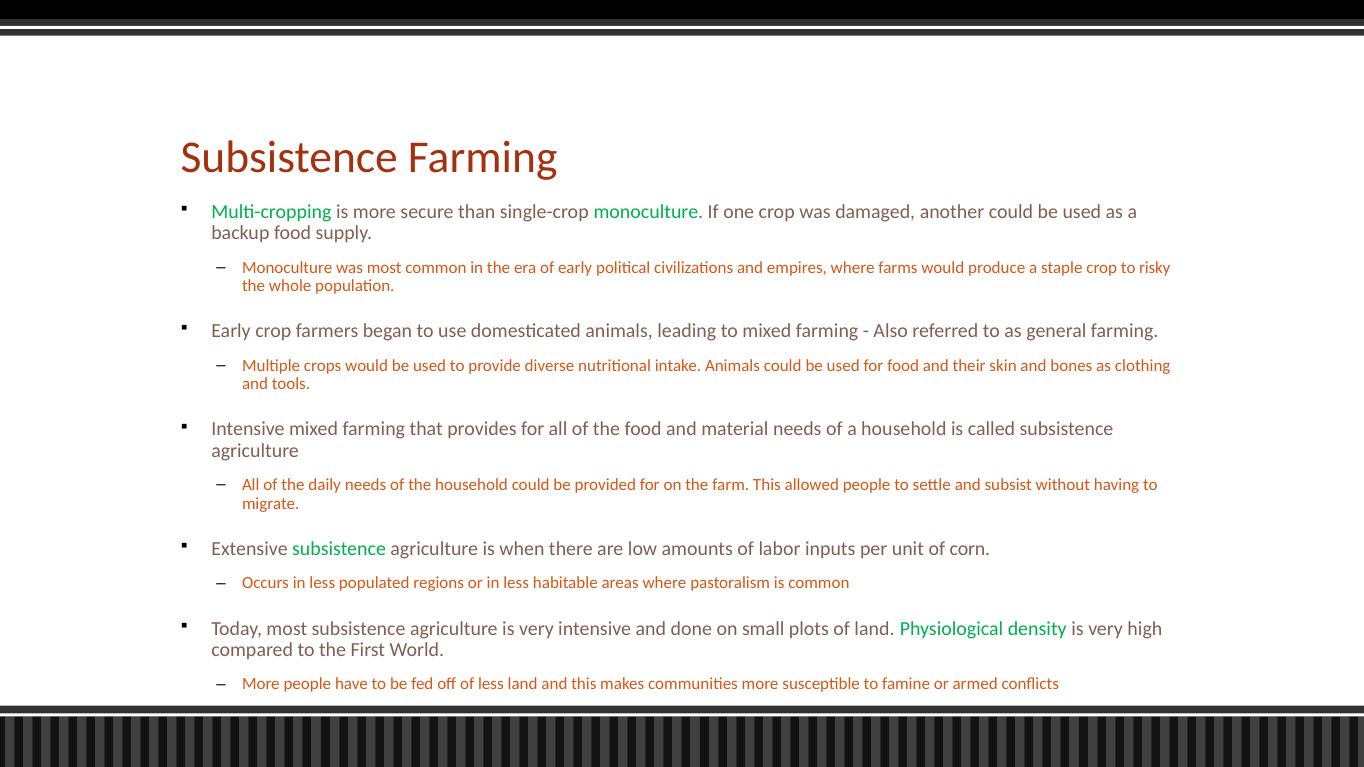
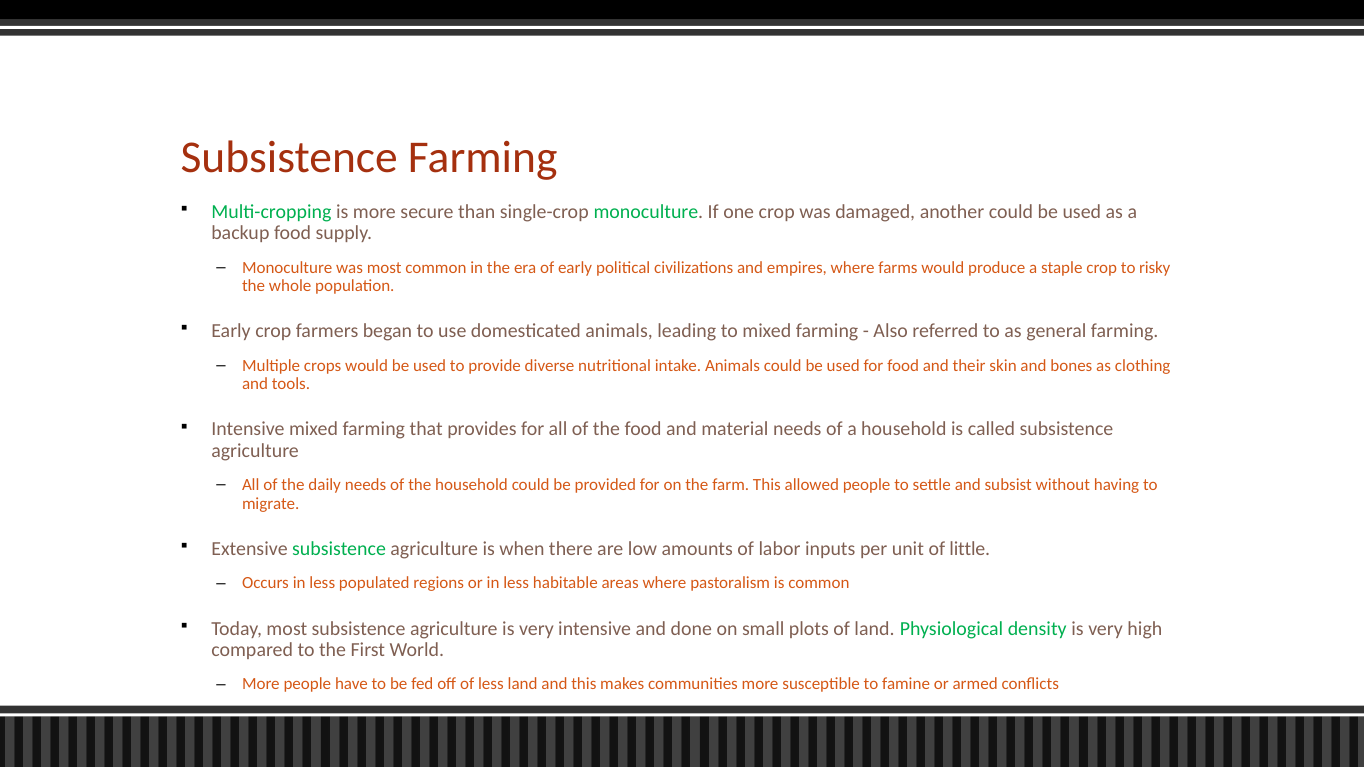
corn: corn -> little (970, 549)
